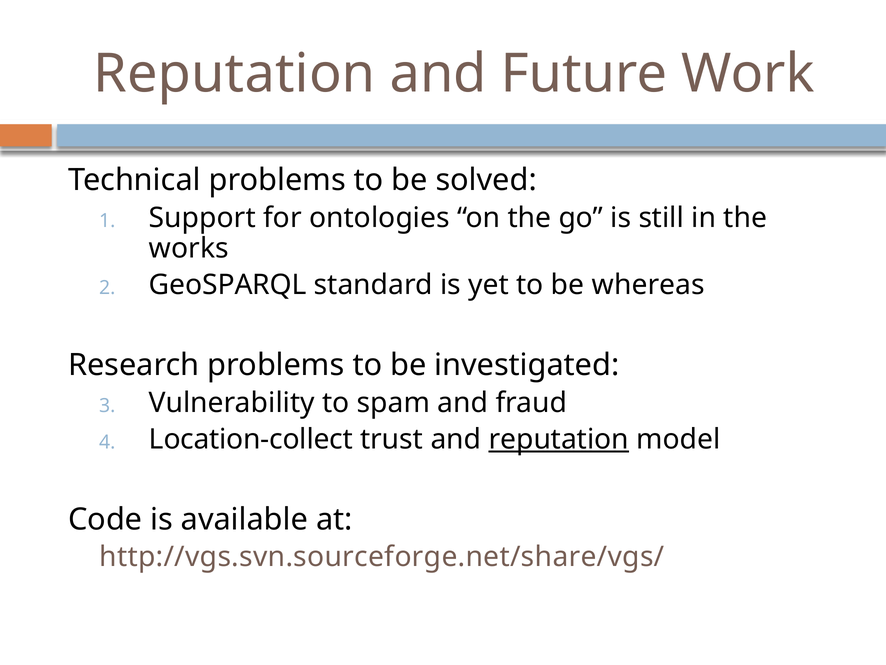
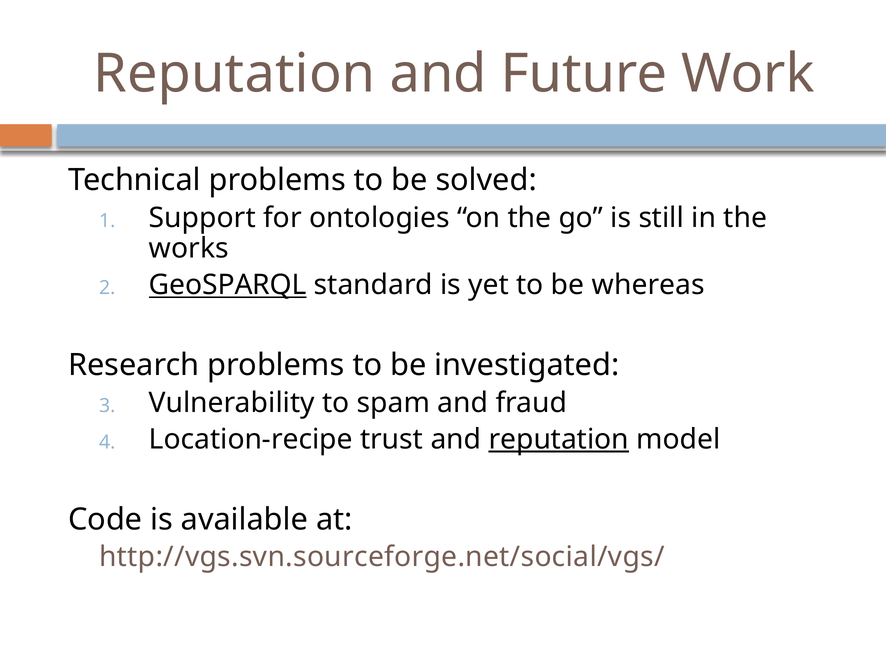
GeoSPARQL underline: none -> present (228, 285)
Location-collect: Location-collect -> Location-recipe (251, 439)
http://vgs.svn.sourceforge.net/share/vgs/: http://vgs.svn.sourceforge.net/share/vgs/ -> http://vgs.svn.sourceforge.net/social/vgs/ (382, 557)
